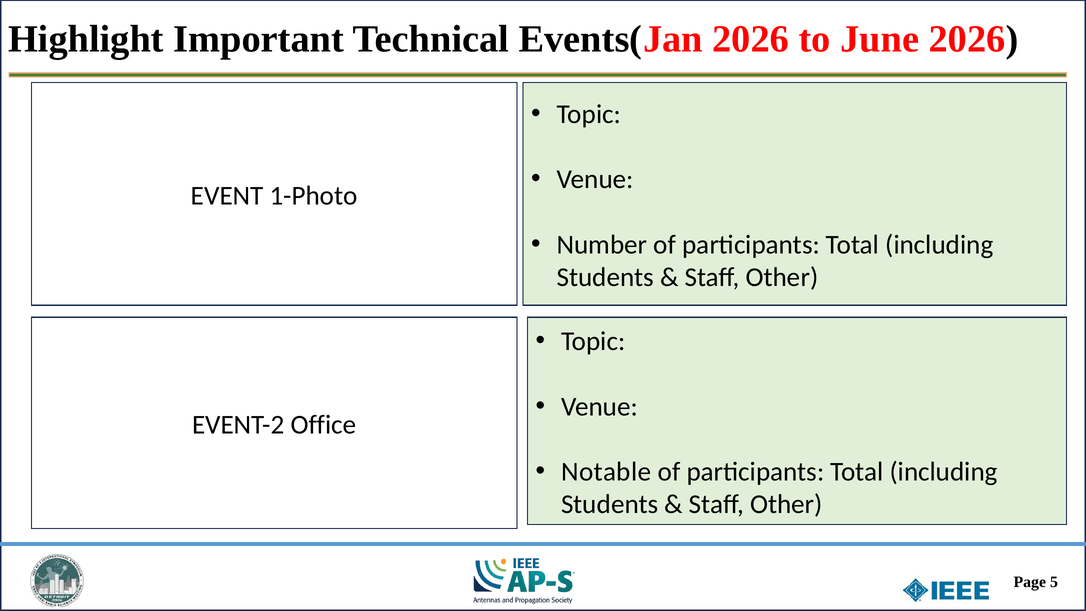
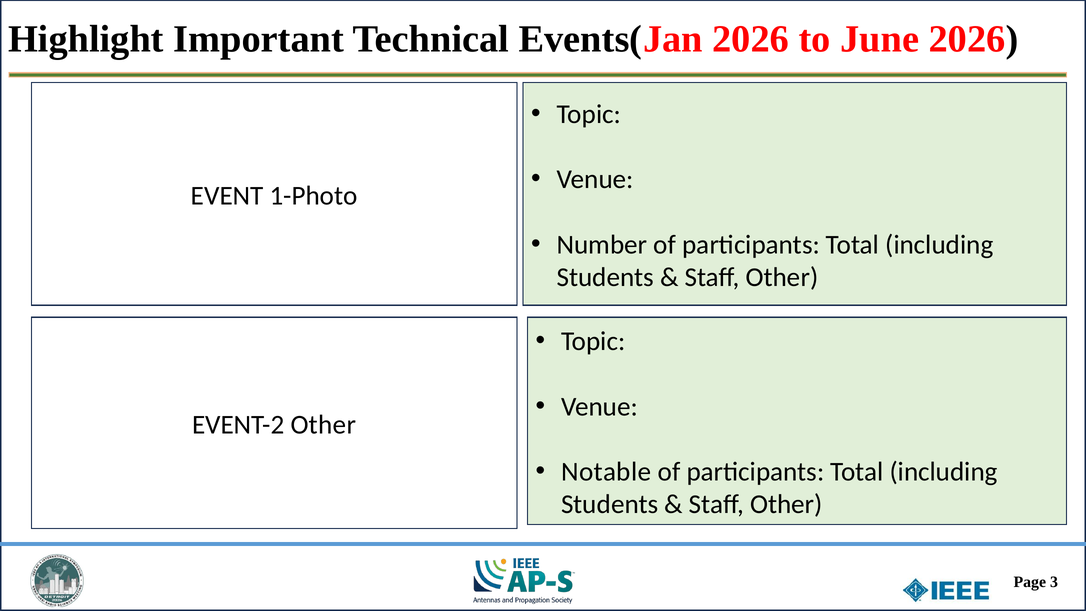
EVENT-2 Office: Office -> Other (323, 425)
5: 5 -> 3 (1054, 582)
